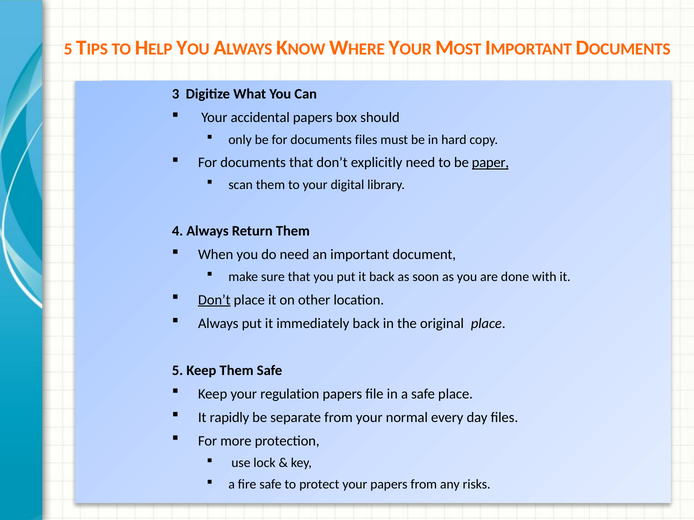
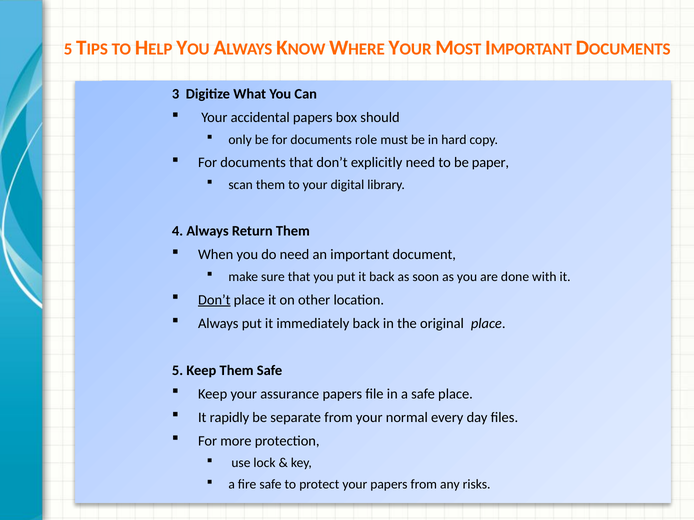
documents files: files -> role (366, 140)
paper underline: present -> none (490, 163)
regulation: regulation -> assurance (290, 394)
